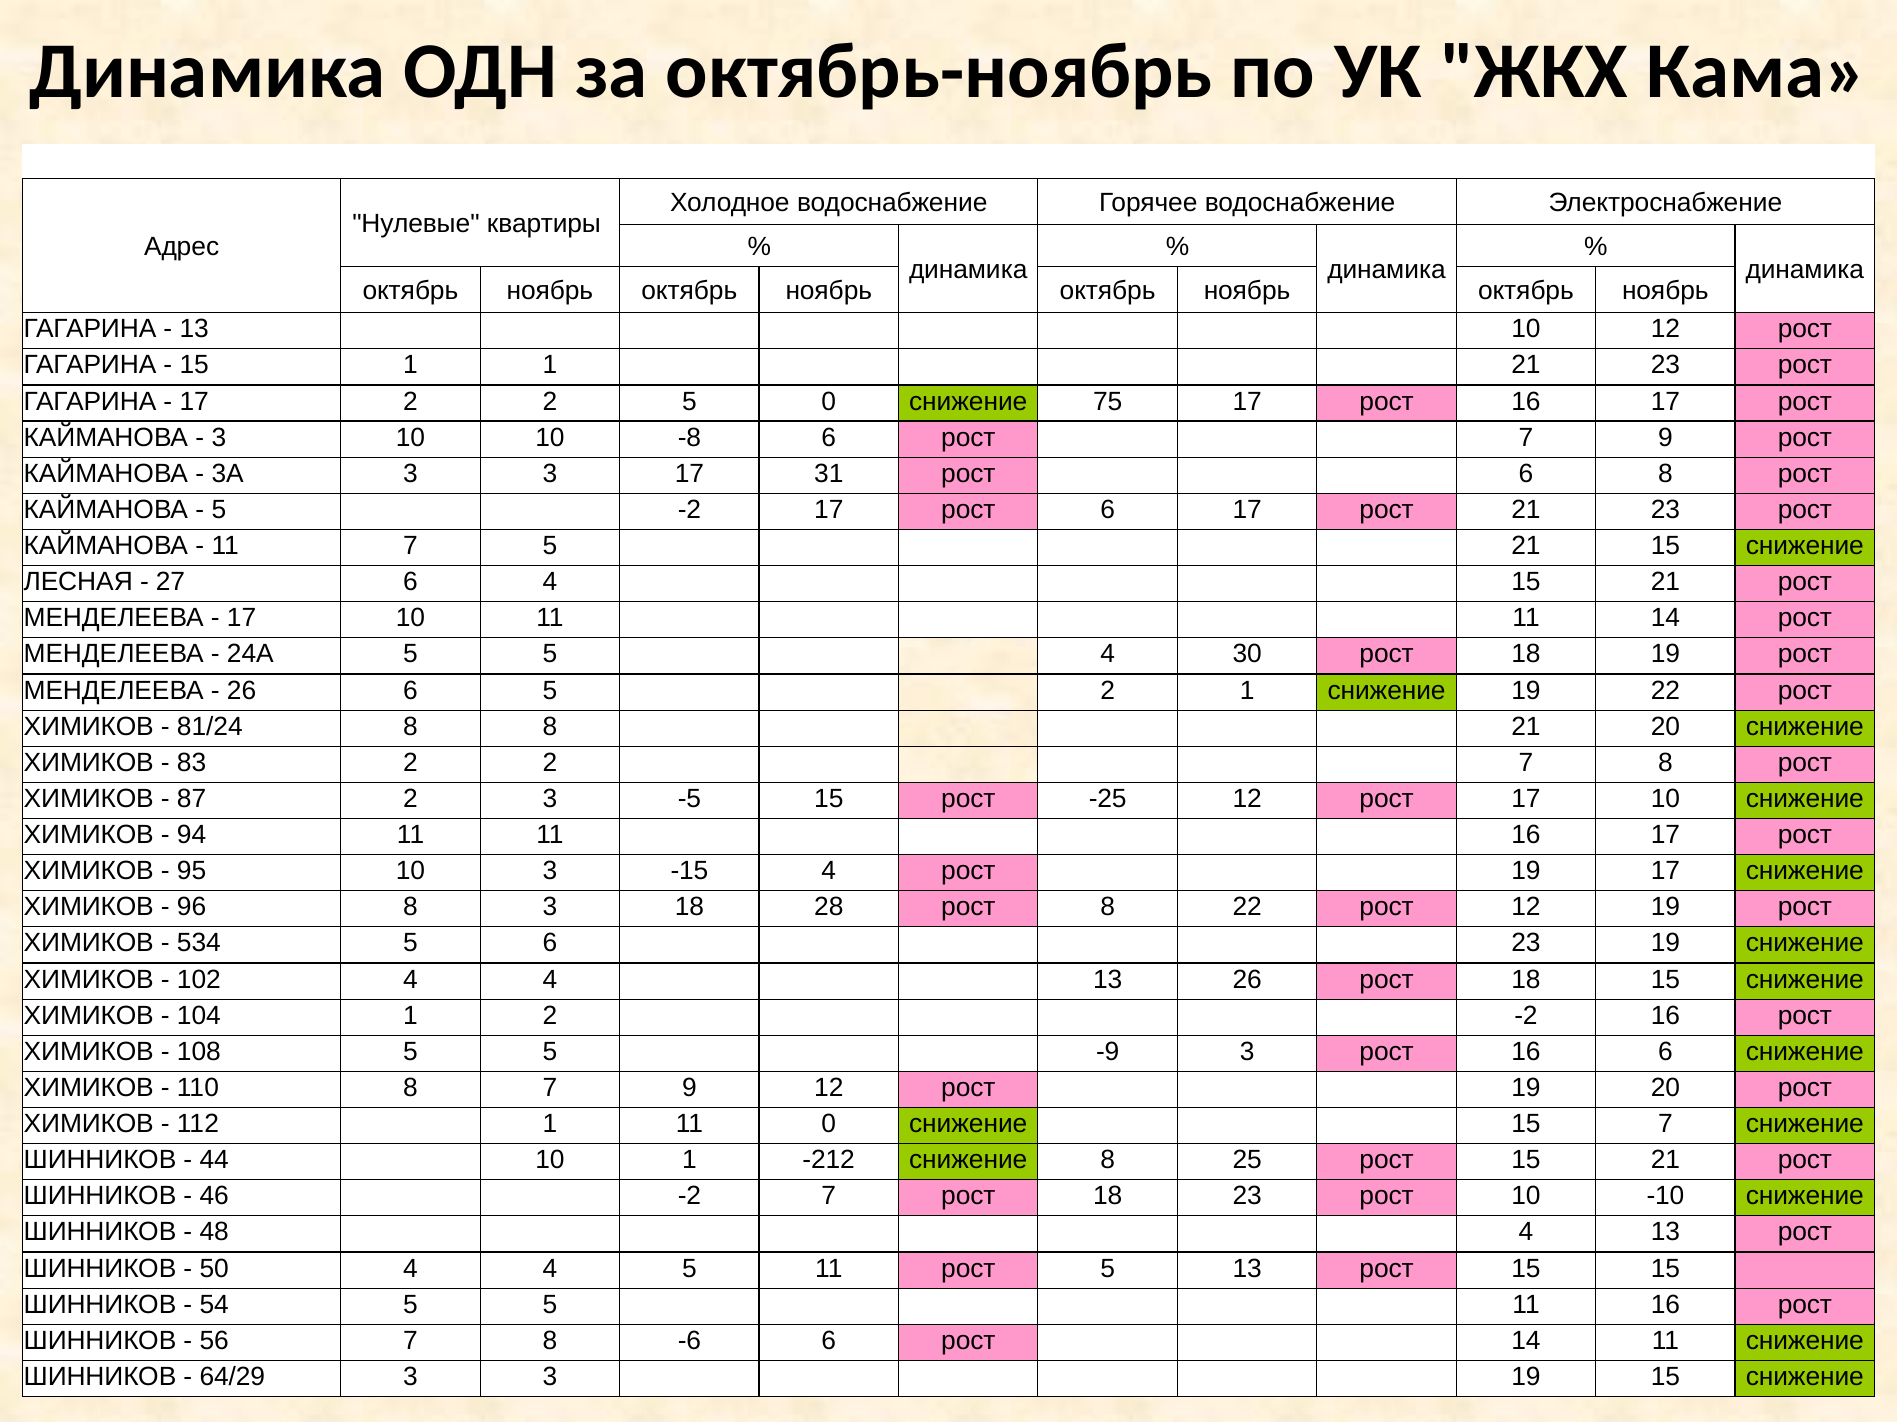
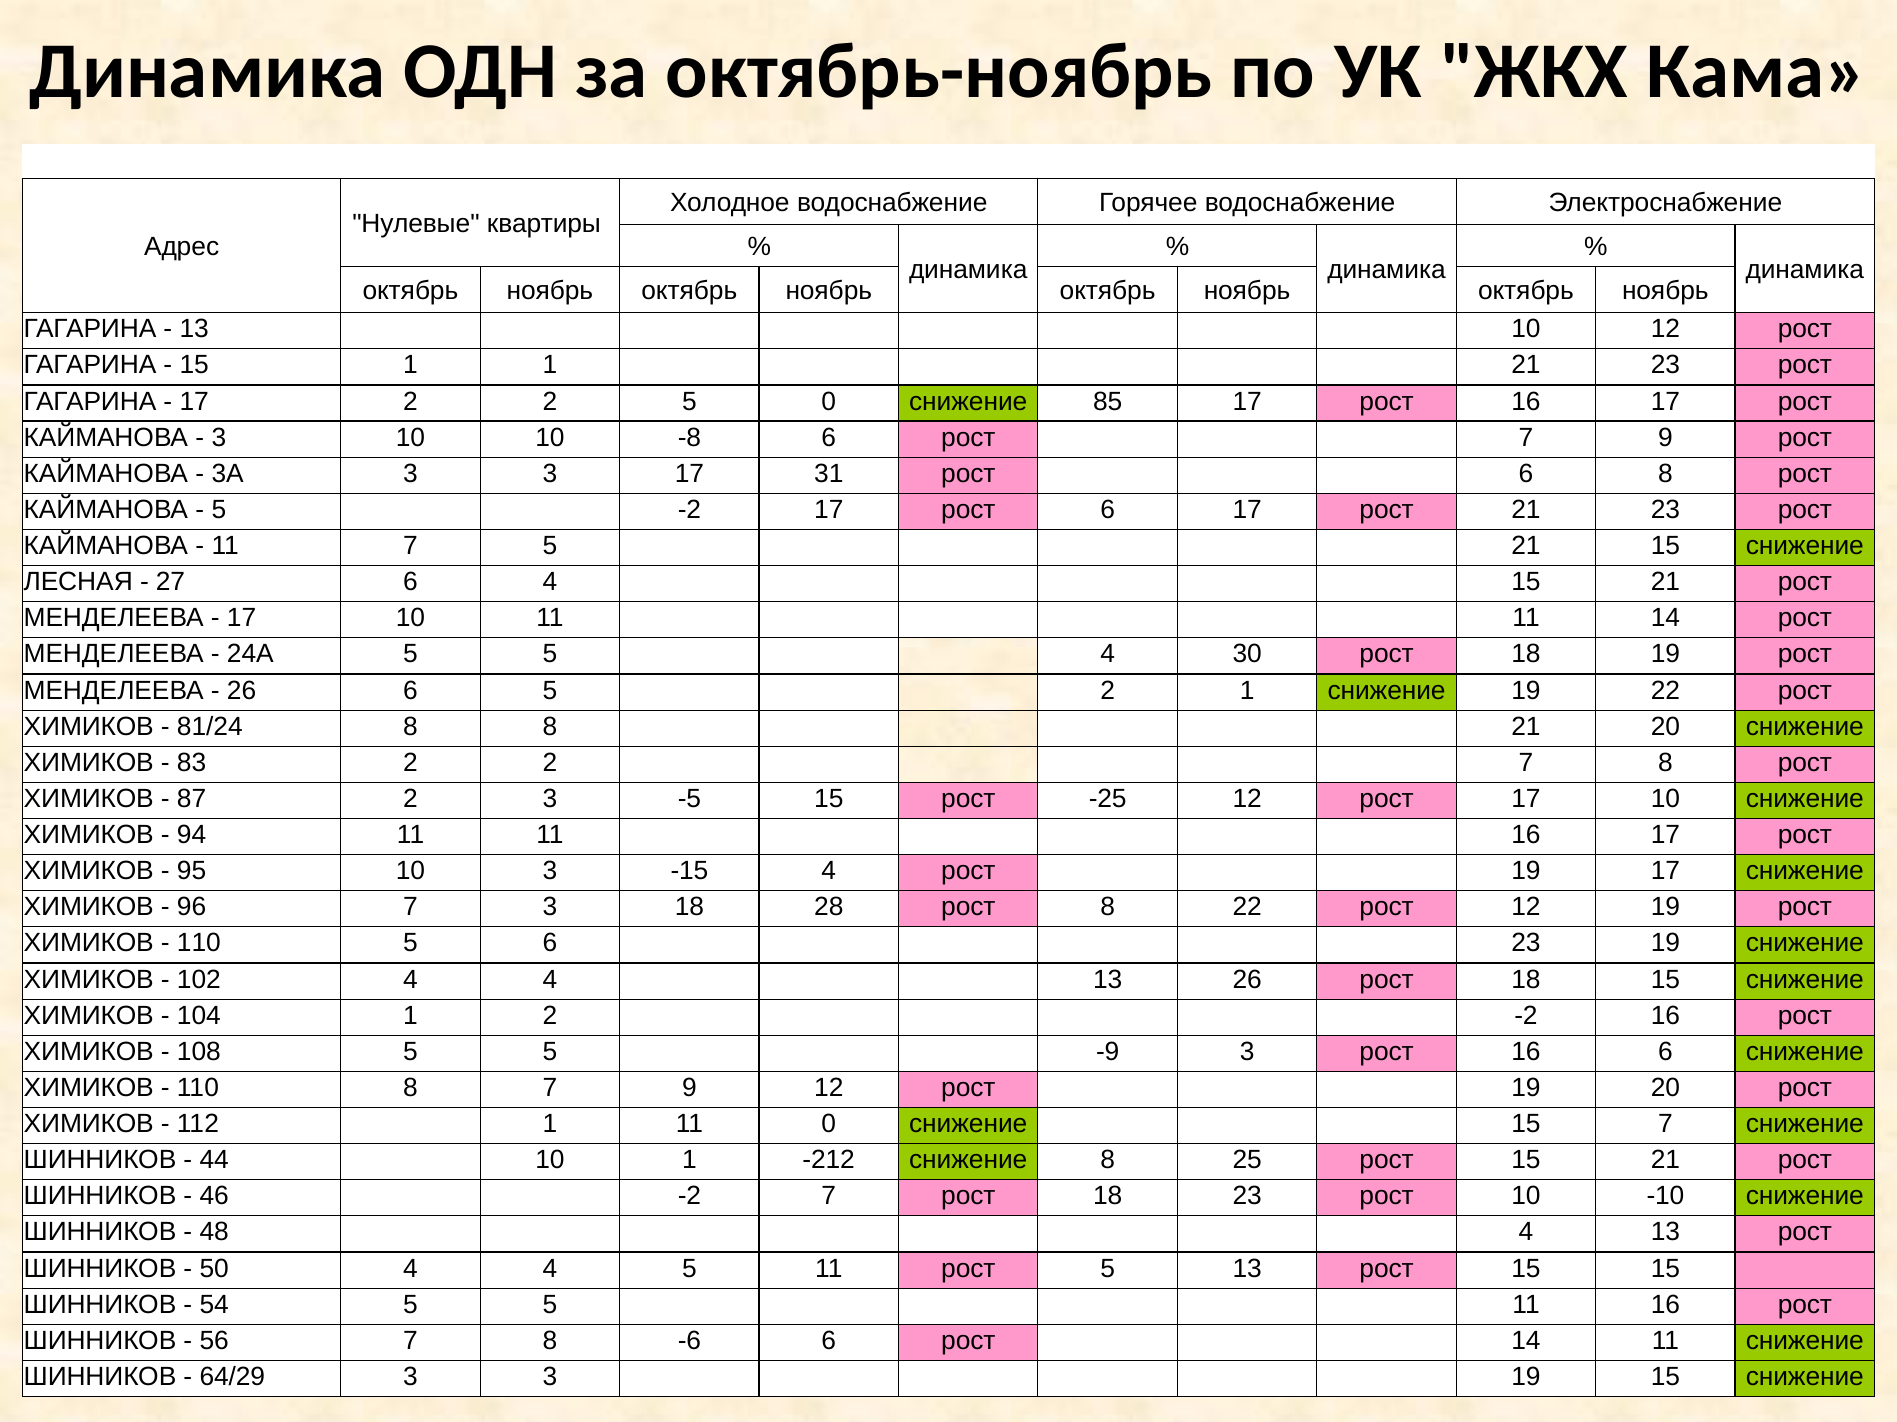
75: 75 -> 85 (1108, 402)
96 8: 8 -> 7 (410, 908)
534: 534 -> 110 (199, 944)
